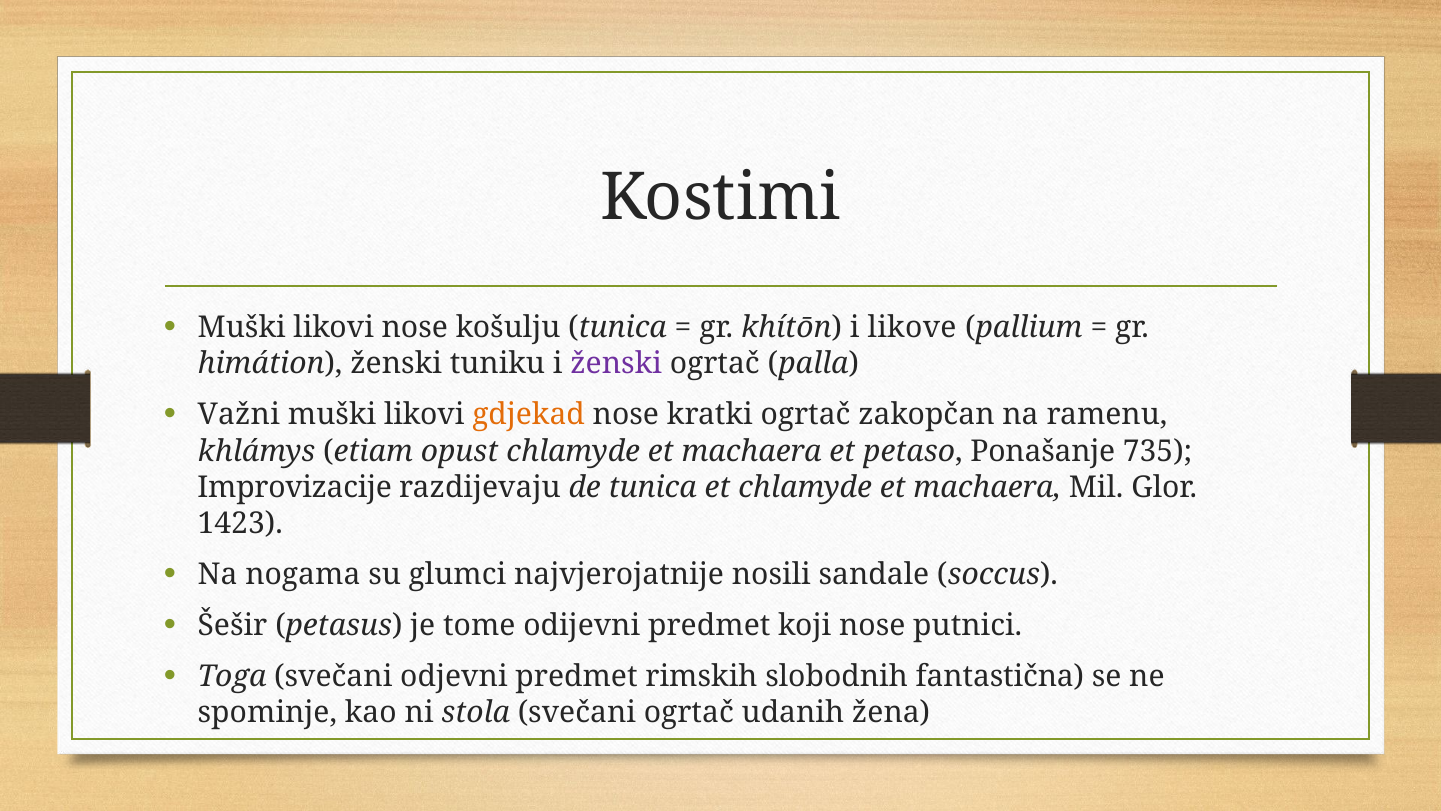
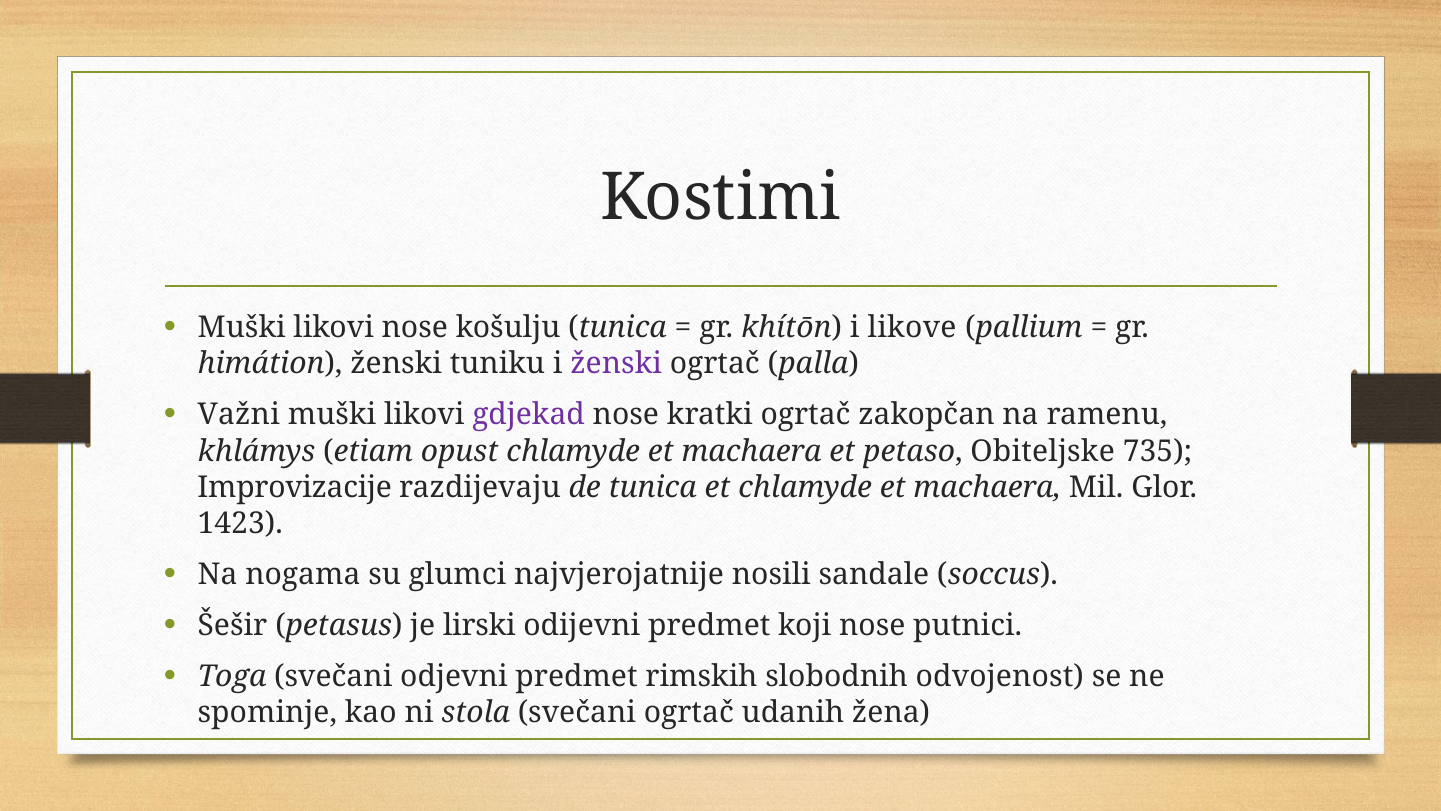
gdjekad colour: orange -> purple (529, 415)
Ponašanje: Ponašanje -> Obiteljske (1043, 451)
tome: tome -> lirski (479, 625)
fantastična: fantastična -> odvojenost (1000, 676)
